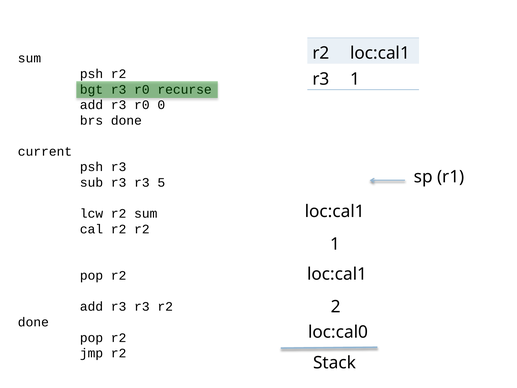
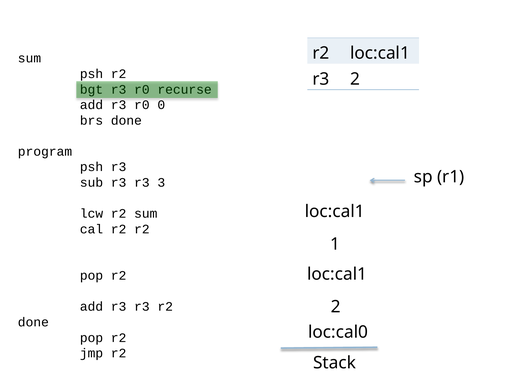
r3 1: 1 -> 2 (355, 79)
current: current -> program (45, 151)
5: 5 -> 3 (161, 182)
